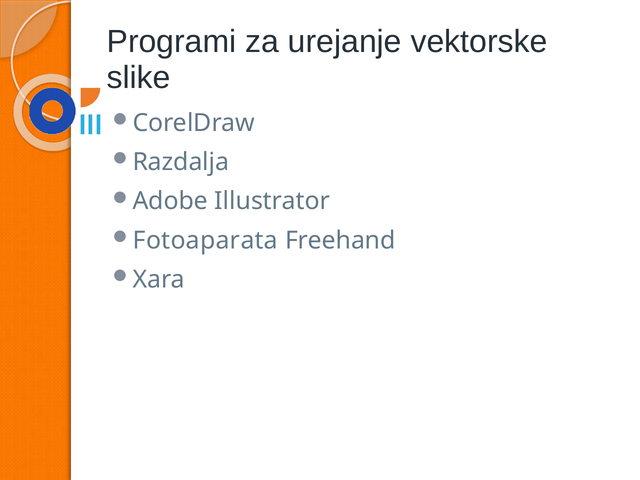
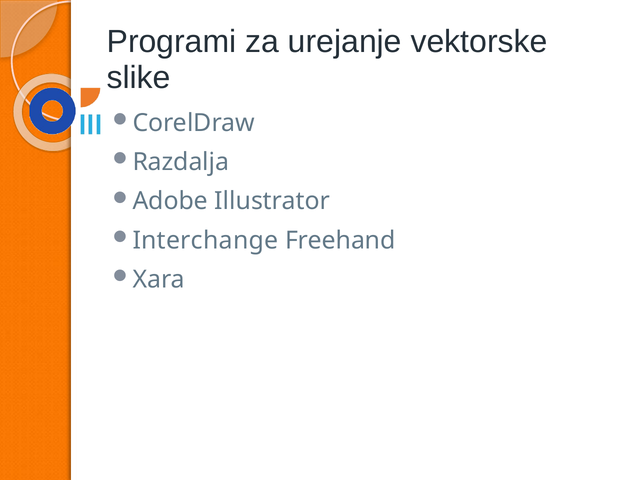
Fotoaparata: Fotoaparata -> Interchange (205, 240)
